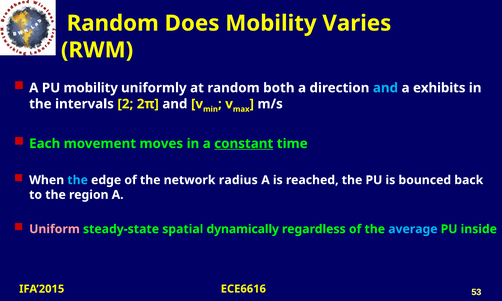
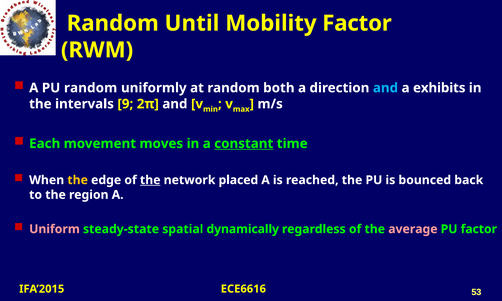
Does: Does -> Until (192, 23)
Mobility Varies: Varies -> Factor (357, 23)
PU mobility: mobility -> random (91, 88)
2: 2 -> 9 (125, 104)
the colour: light blue -> yellow (78, 180)
the underline: none -> present (150, 180)
radius: radius -> placed (238, 180)
average colour: light blue -> pink (413, 229)
PU inside: inside -> factor (479, 229)
